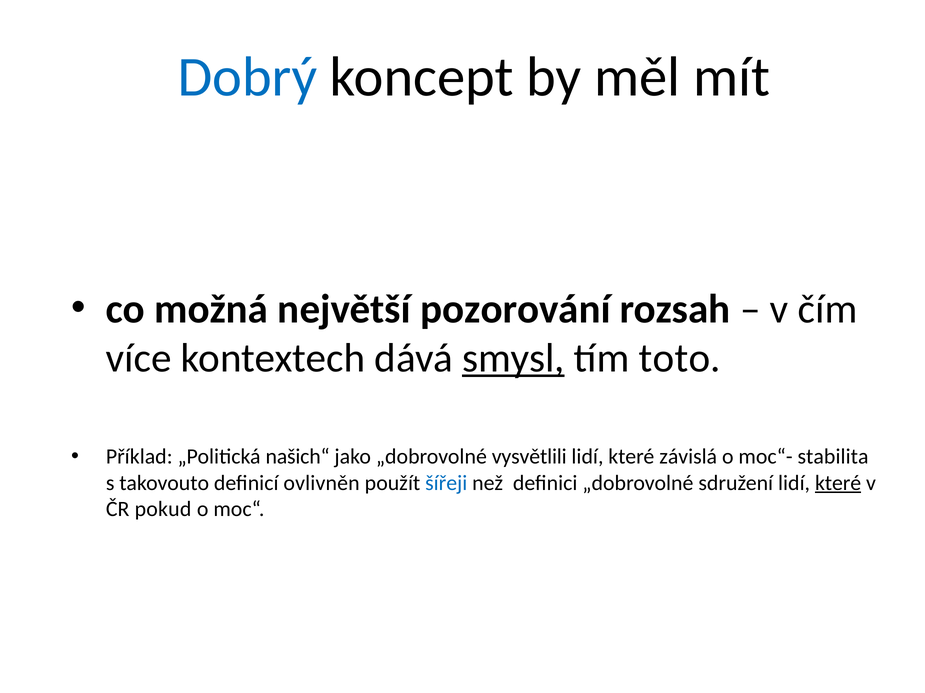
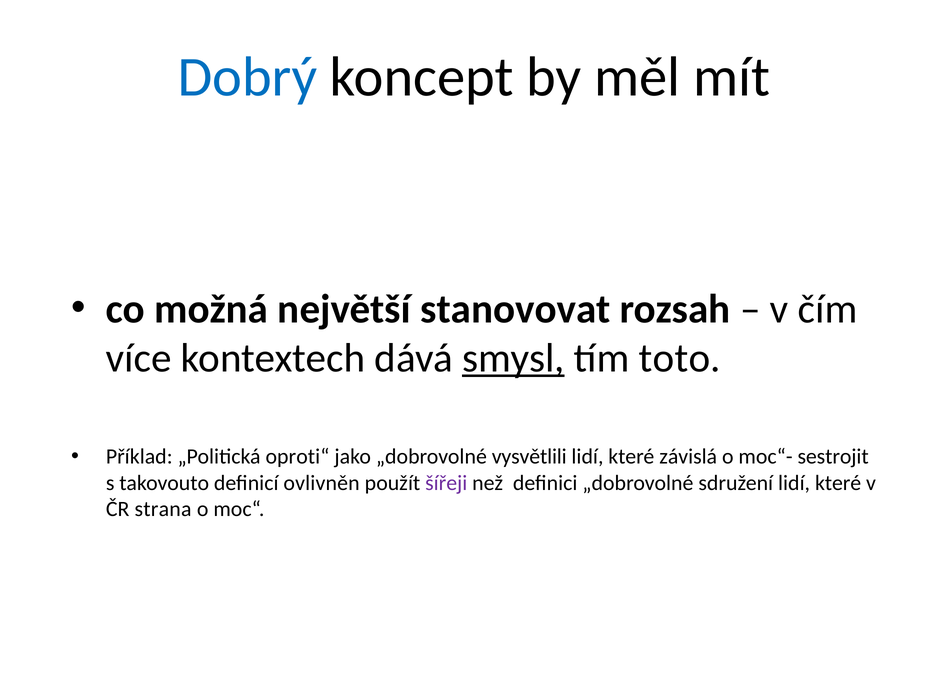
pozorování: pozorování -> stanovovat (515, 309)
našich“: našich“ -> oproti“ (297, 457)
stabilita: stabilita -> sestrojit (833, 457)
šířeji colour: blue -> purple (446, 483)
které underline: present -> none (838, 483)
pokud: pokud -> strana (163, 510)
